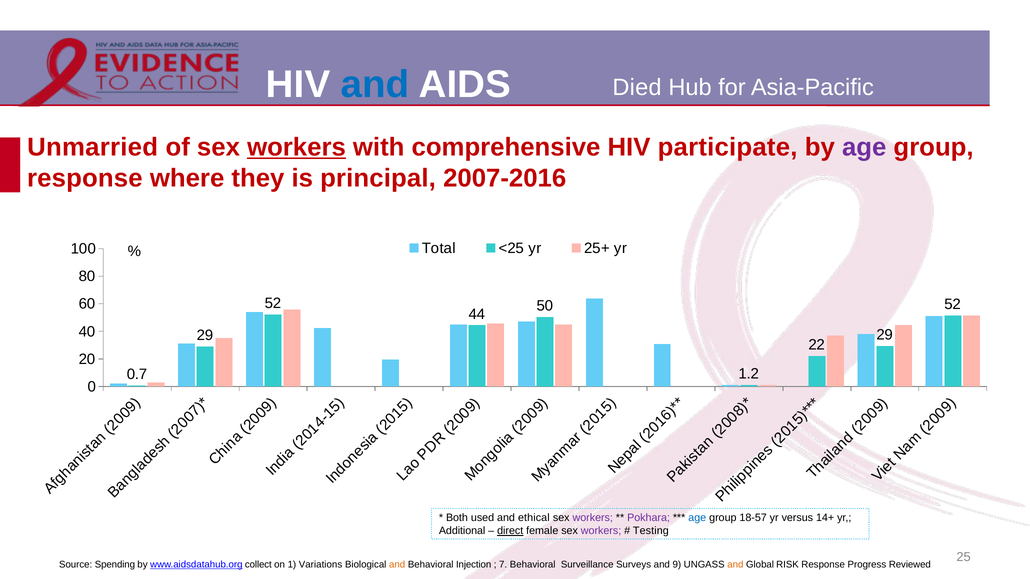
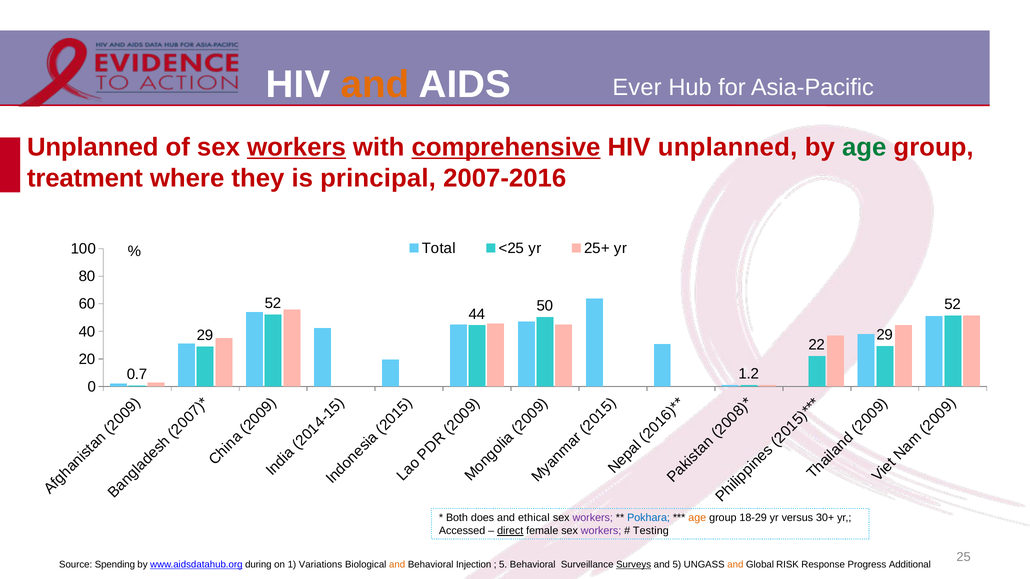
and colour: blue -> orange (375, 84)
Died: Died -> Ever (637, 88)
Unmarried: Unmarried -> Unplanned (93, 147)
comprehensive underline: none -> present (506, 147)
HIV participate: participate -> unplanned (728, 147)
age colour: purple -> green (864, 147)
response: response -> treatment (85, 178)
used: used -> does (483, 518)
Pokhara colour: purple -> blue (649, 518)
age colour: blue -> orange (697, 518)
18-57: 18-57 -> 18-29 (753, 518)
14+: 14+ -> 30+ (825, 518)
Additional: Additional -> Accessed (462, 531)
collect: collect -> during (258, 565)
7: 7 -> 5 (503, 565)
Surveys underline: none -> present (634, 565)
and 9: 9 -> 5 (677, 565)
Reviewed: Reviewed -> Additional (910, 565)
